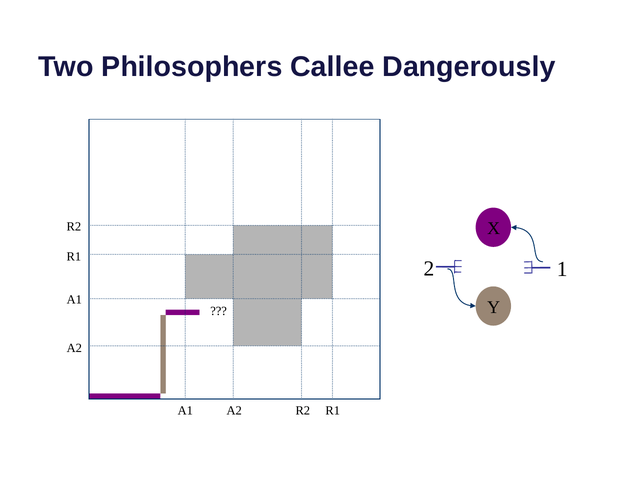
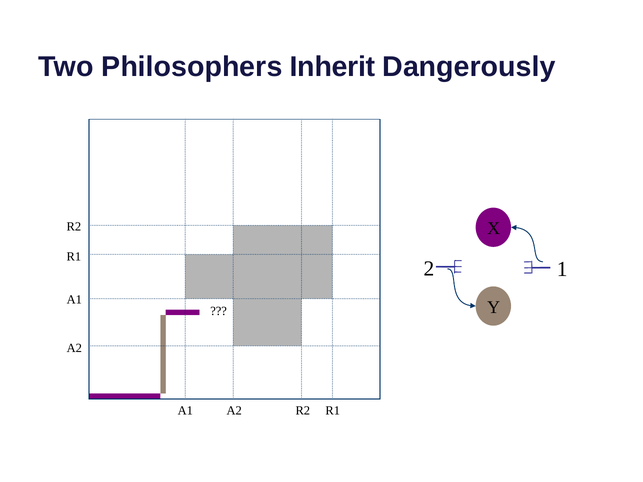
Callee: Callee -> Inherit (333, 67)
